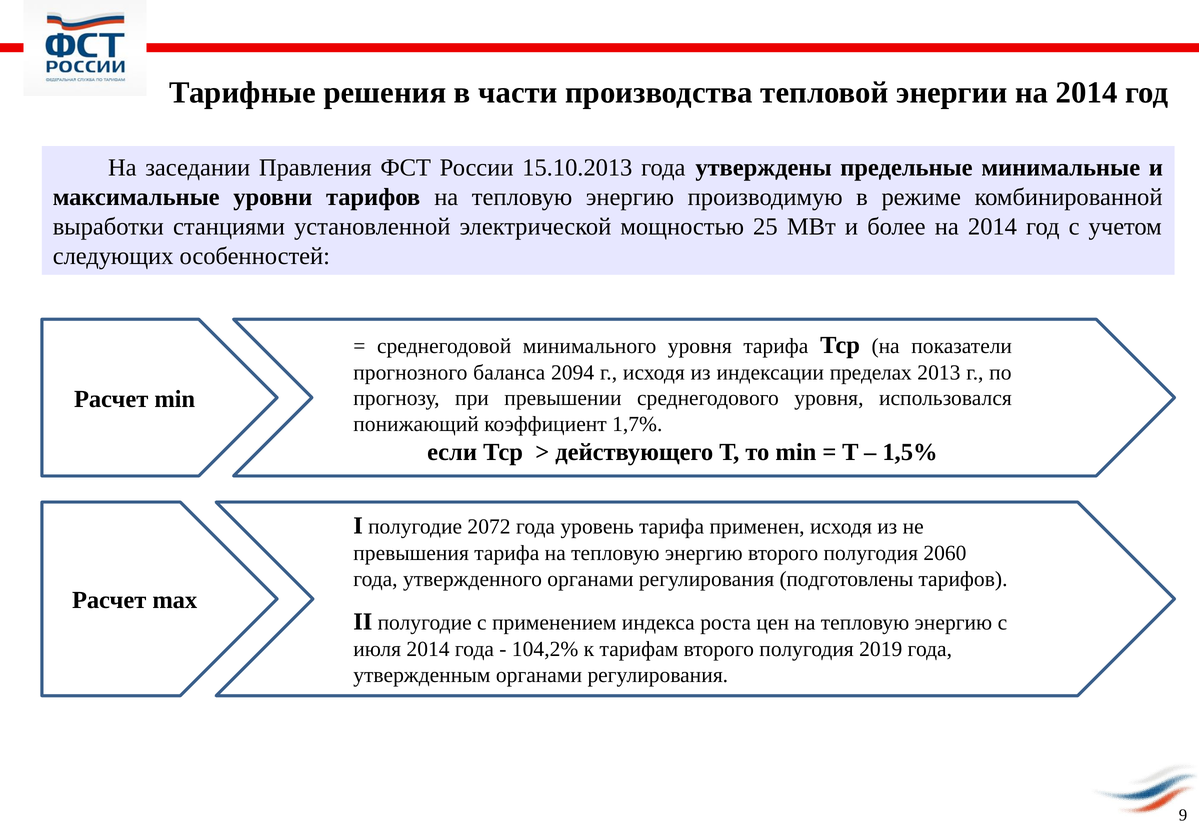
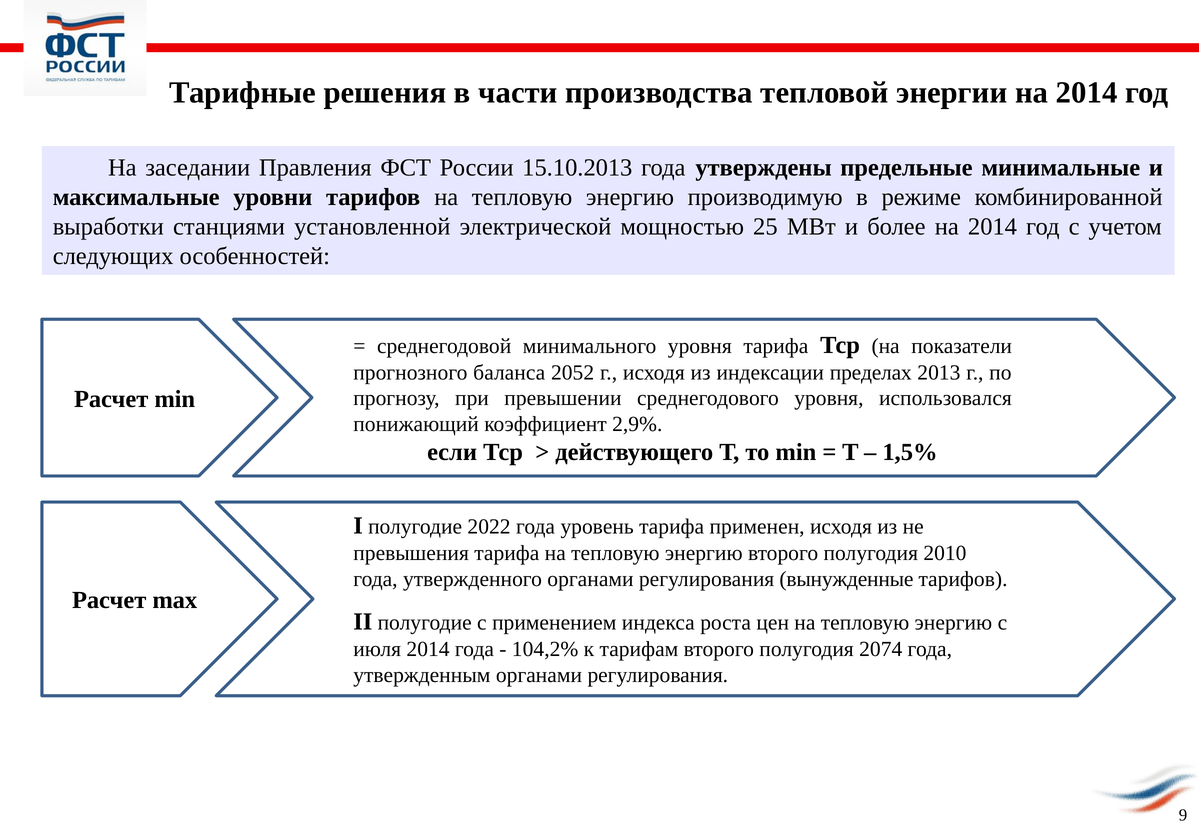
2094: 2094 -> 2052 (573, 372)
1,7%: 1,7% -> 2,9% (637, 424)
2072: 2072 -> 2022 (489, 527)
2060: 2060 -> 2010 (945, 553)
подготовлены: подготовлены -> вынужденные (846, 579)
2019: 2019 -> 2074 (881, 649)
